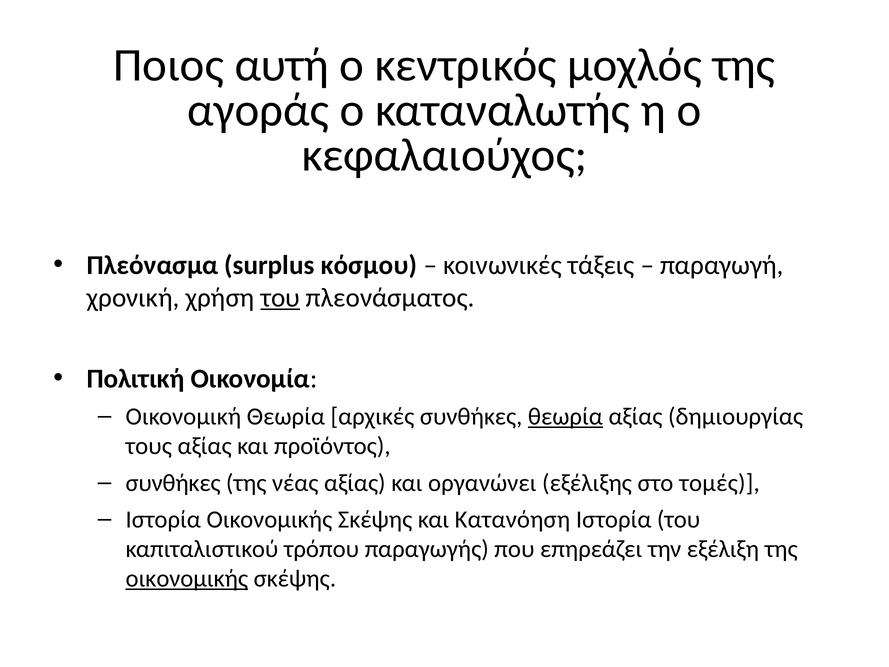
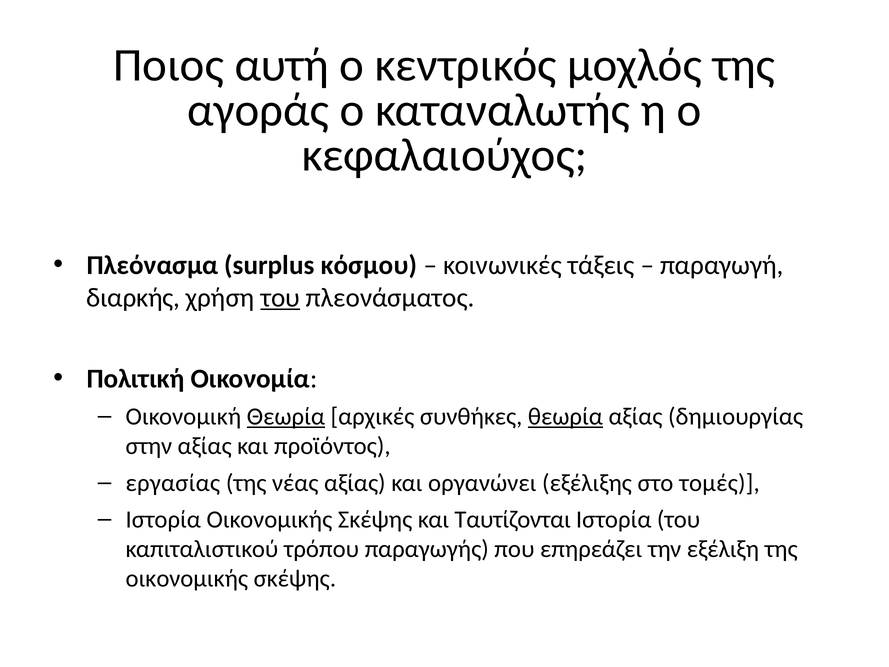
χρονική: χρονική -> διαρκής (133, 298)
Θεωρία underline: none -> present (286, 416)
τους: τους -> στην (149, 446)
συνθήκες: συνθήκες -> εργασίας (173, 483)
Κατανόηση: Κατανόηση -> Ταυτίζονται (513, 519)
οικονομικής underline: present -> none (187, 579)
